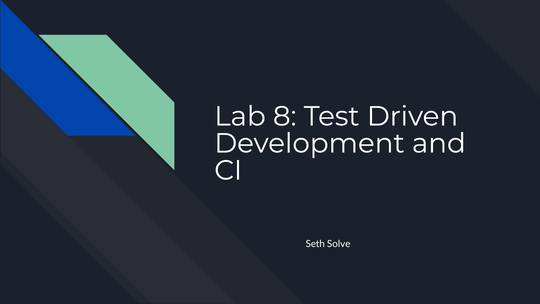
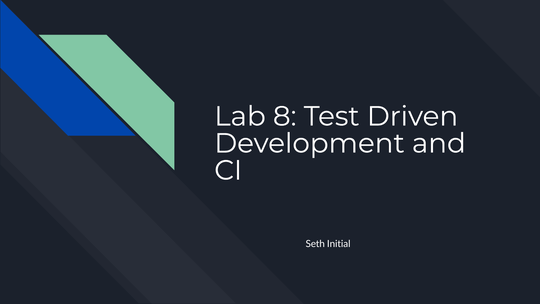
Solve: Solve -> Initial (339, 244)
